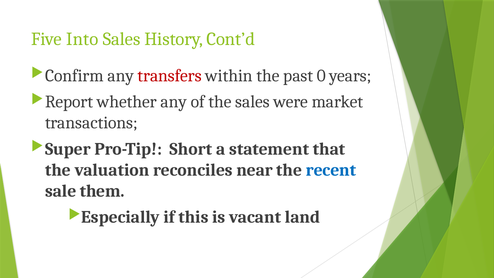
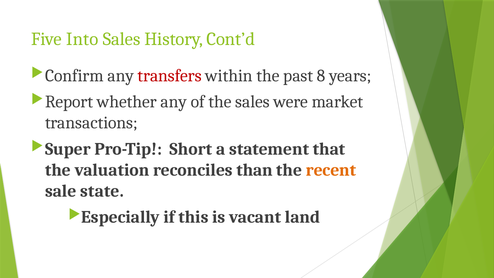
0: 0 -> 8 (321, 76)
near: near -> than (255, 170)
recent colour: blue -> orange (331, 170)
them: them -> state (102, 191)
